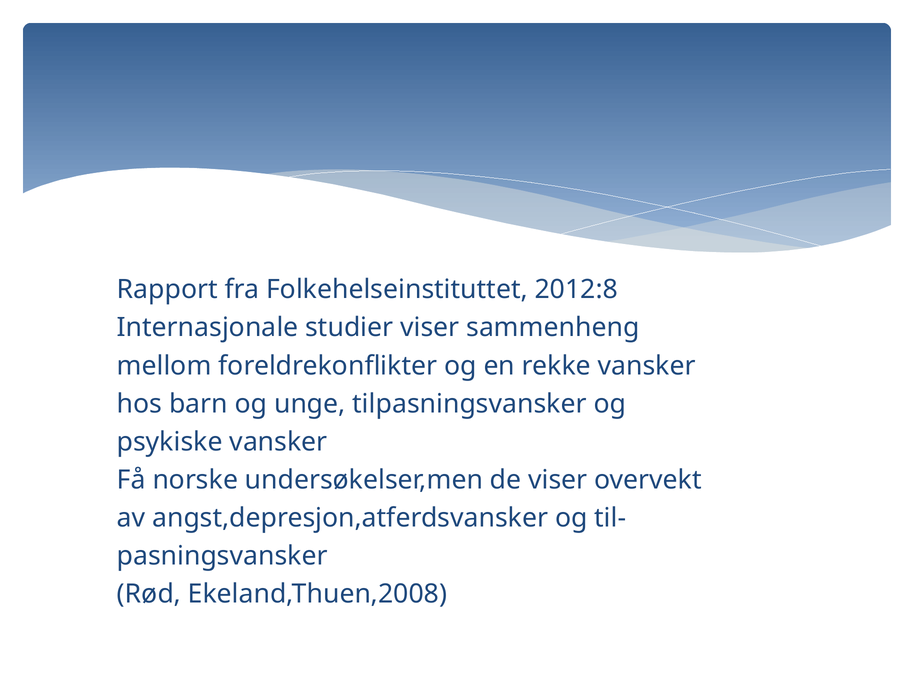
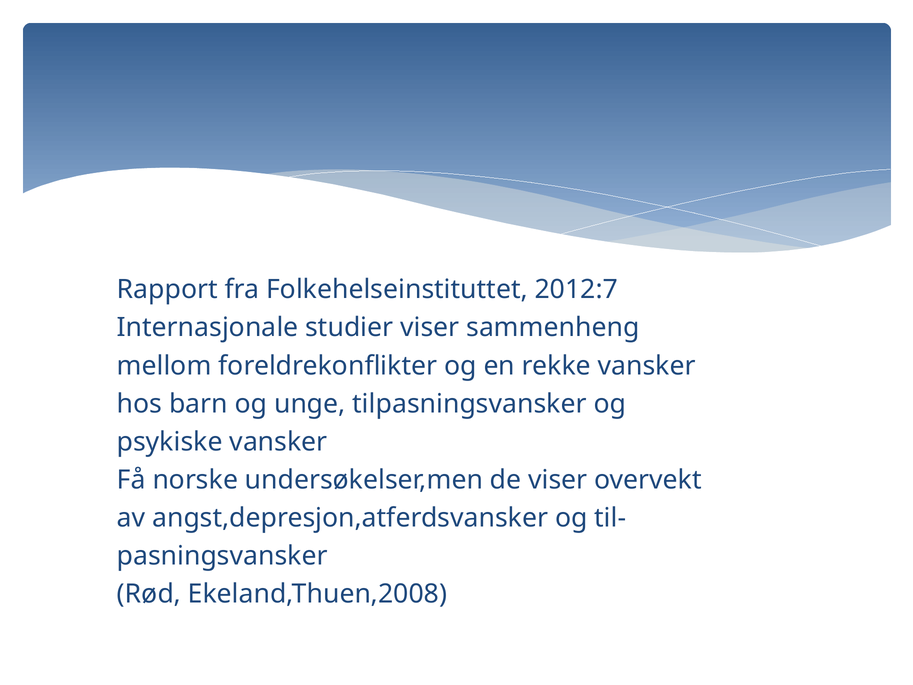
2012:8: 2012:8 -> 2012:7 (576, 290)
